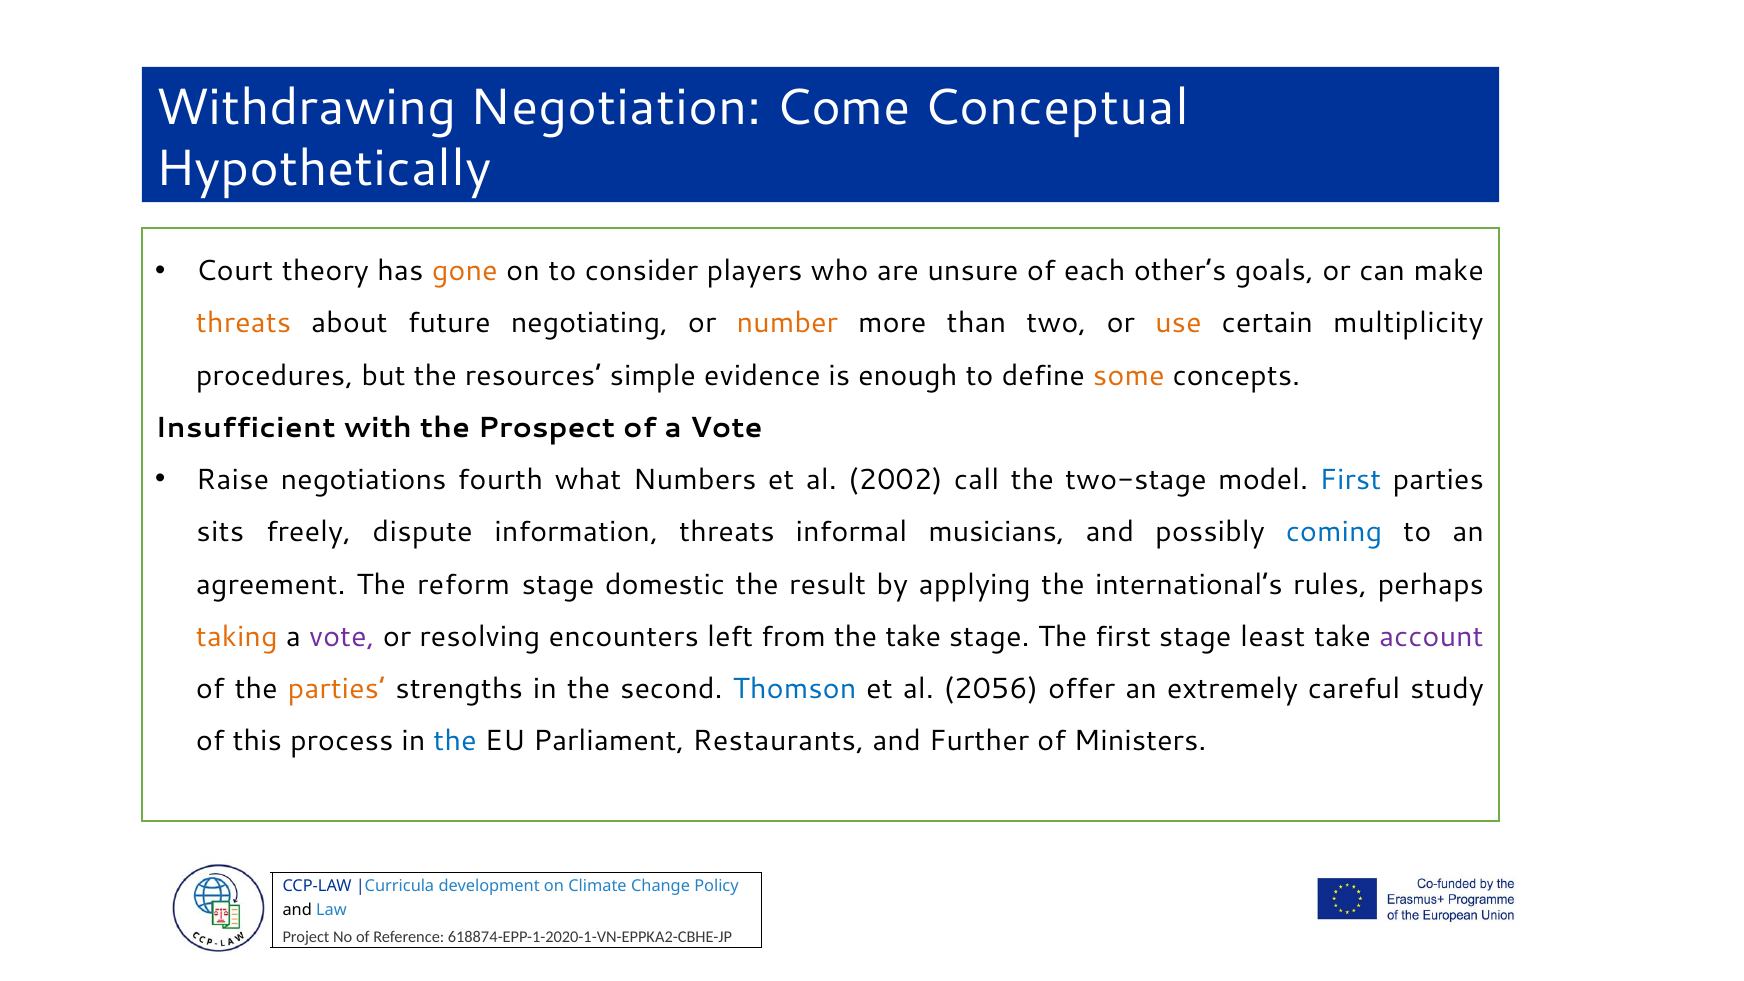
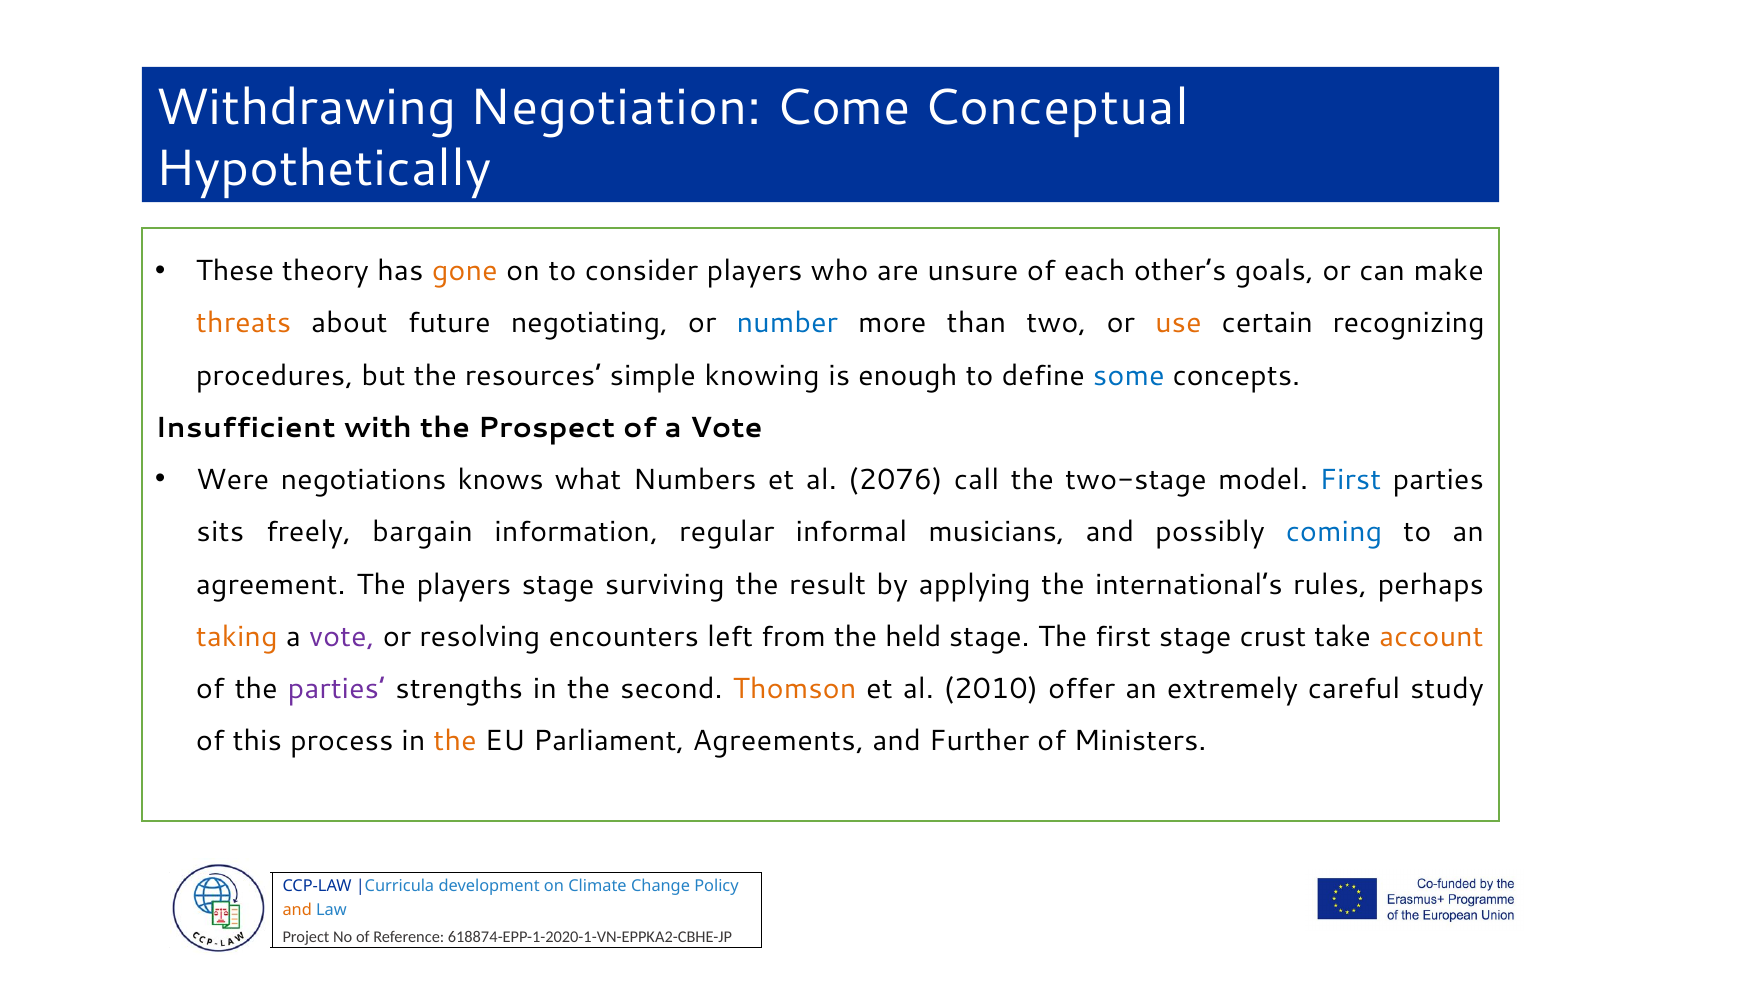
Court: Court -> These (235, 271)
number colour: orange -> blue (787, 323)
multiplicity: multiplicity -> recognizing (1409, 323)
evidence: evidence -> knowing (762, 376)
some colour: orange -> blue (1129, 376)
Raise: Raise -> Were (233, 480)
fourth: fourth -> knows (501, 480)
2002: 2002 -> 2076 (895, 480)
dispute: dispute -> bargain (423, 532)
information threats: threats -> regular (727, 532)
The reform: reform -> players (464, 584)
domestic: domestic -> surviving (665, 584)
the take: take -> held (913, 637)
least: least -> crust (1273, 637)
account colour: purple -> orange (1431, 637)
parties colour: orange -> purple (337, 689)
Thomson colour: blue -> orange (795, 689)
2056: 2056 -> 2010 (991, 689)
the colour: blue -> orange (455, 741)
Restaurants: Restaurants -> Agreements (778, 741)
and colour: black -> orange (297, 910)
